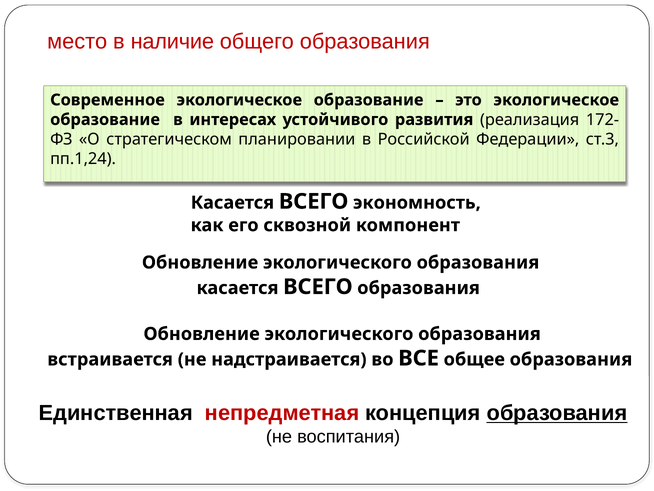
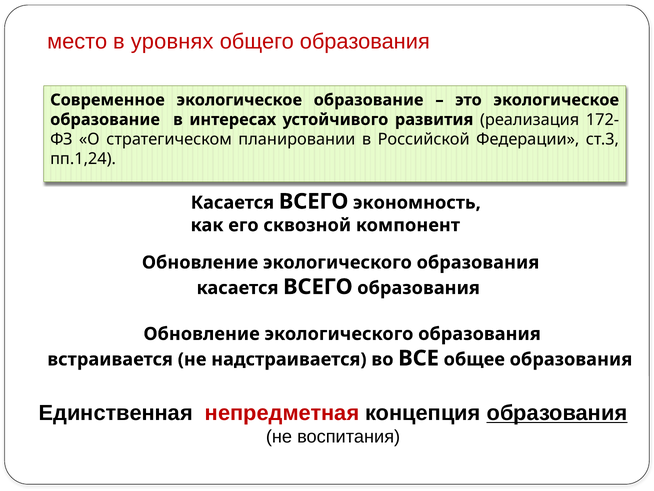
наличие: наличие -> уровнях (172, 42)
